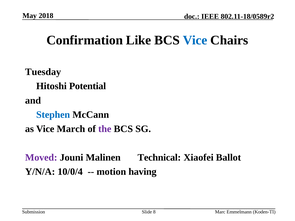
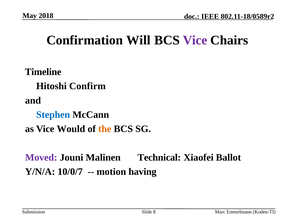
Like: Like -> Will (138, 40)
Vice colour: blue -> purple (195, 40)
Tuesday: Tuesday -> Timeline (43, 72)
Potential: Potential -> Confirm (87, 86)
March: March -> Would (71, 129)
the colour: purple -> orange (105, 129)
10/0/4: 10/0/4 -> 10/0/7 (70, 172)
